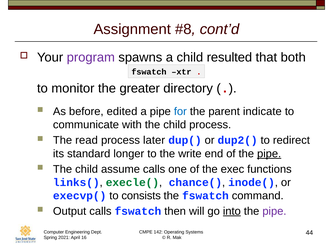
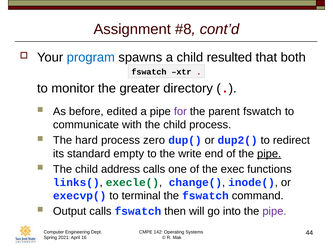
program colour: purple -> blue (91, 57)
for colour: blue -> purple (180, 112)
parent indicate: indicate -> fswatch (262, 112)
read: read -> hard (87, 141)
later: later -> zero (154, 141)
longer: longer -> empty (129, 154)
assume: assume -> address (121, 170)
chance(: chance( -> change( (195, 183)
consists: consists -> terminal (141, 196)
into underline: present -> none (232, 212)
